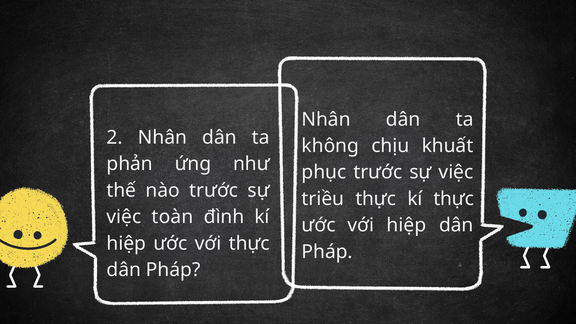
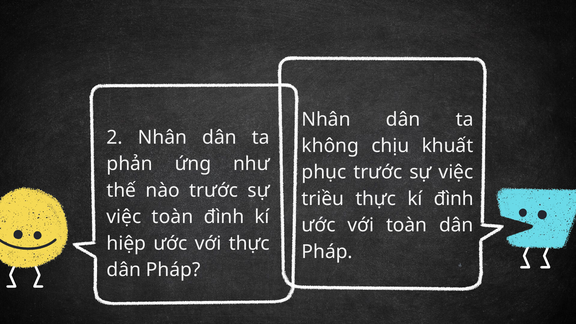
kí thực: thực -> đình (454, 199)
với hiệp: hiệp -> toàn (407, 225)
